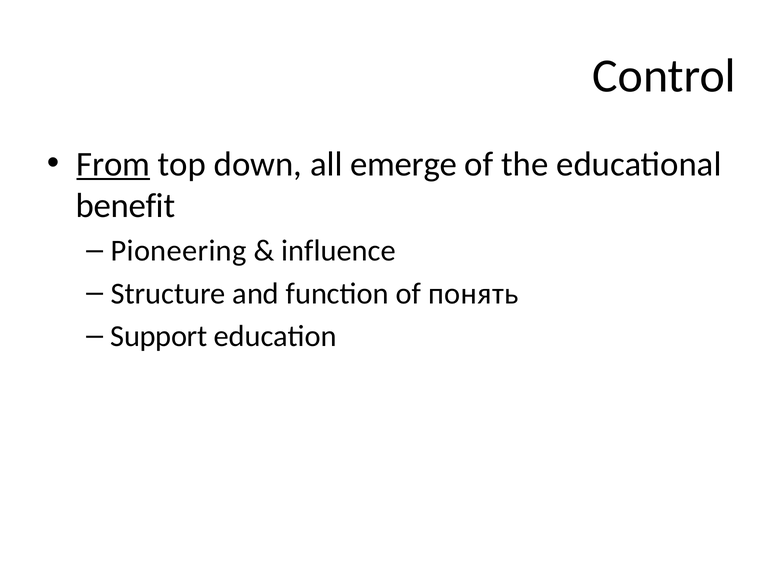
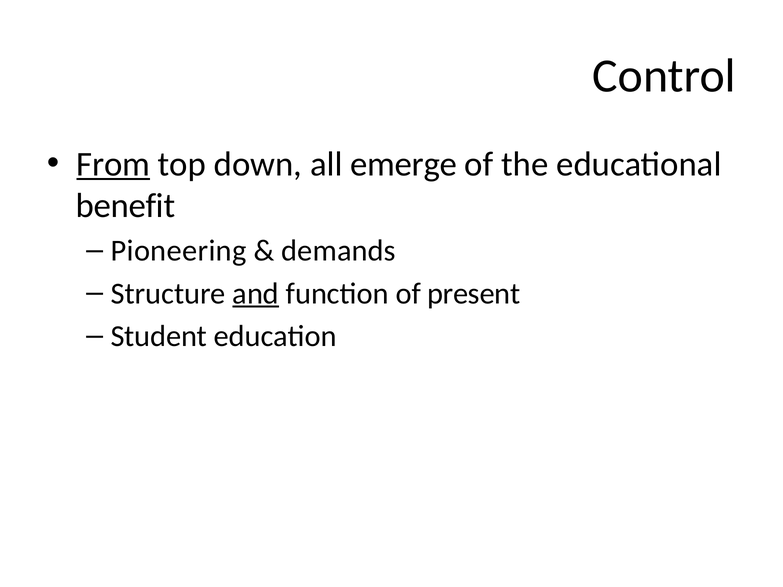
influence: influence -> demands (339, 251)
and underline: none -> present (256, 294)
понять: понять -> present (474, 294)
Support: Support -> Student (159, 336)
